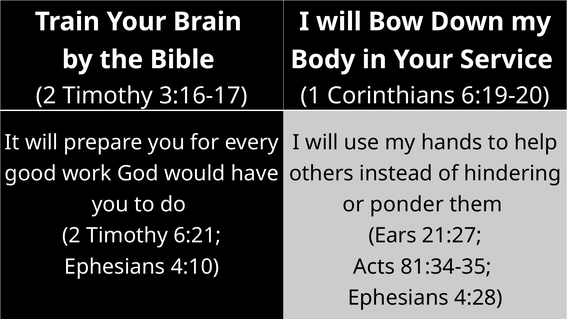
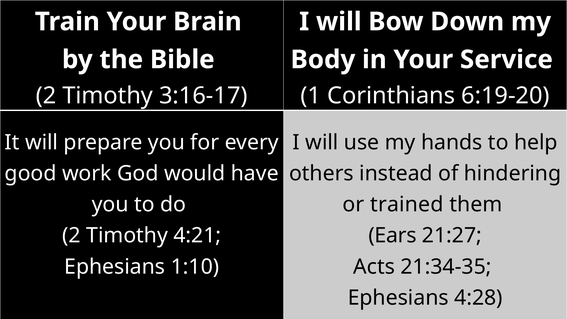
ponder: ponder -> trained (407, 205)
6:21: 6:21 -> 4:21 (197, 236)
4:10: 4:10 -> 1:10 (195, 267)
81:34-35: 81:34-35 -> 21:34-35 (446, 267)
